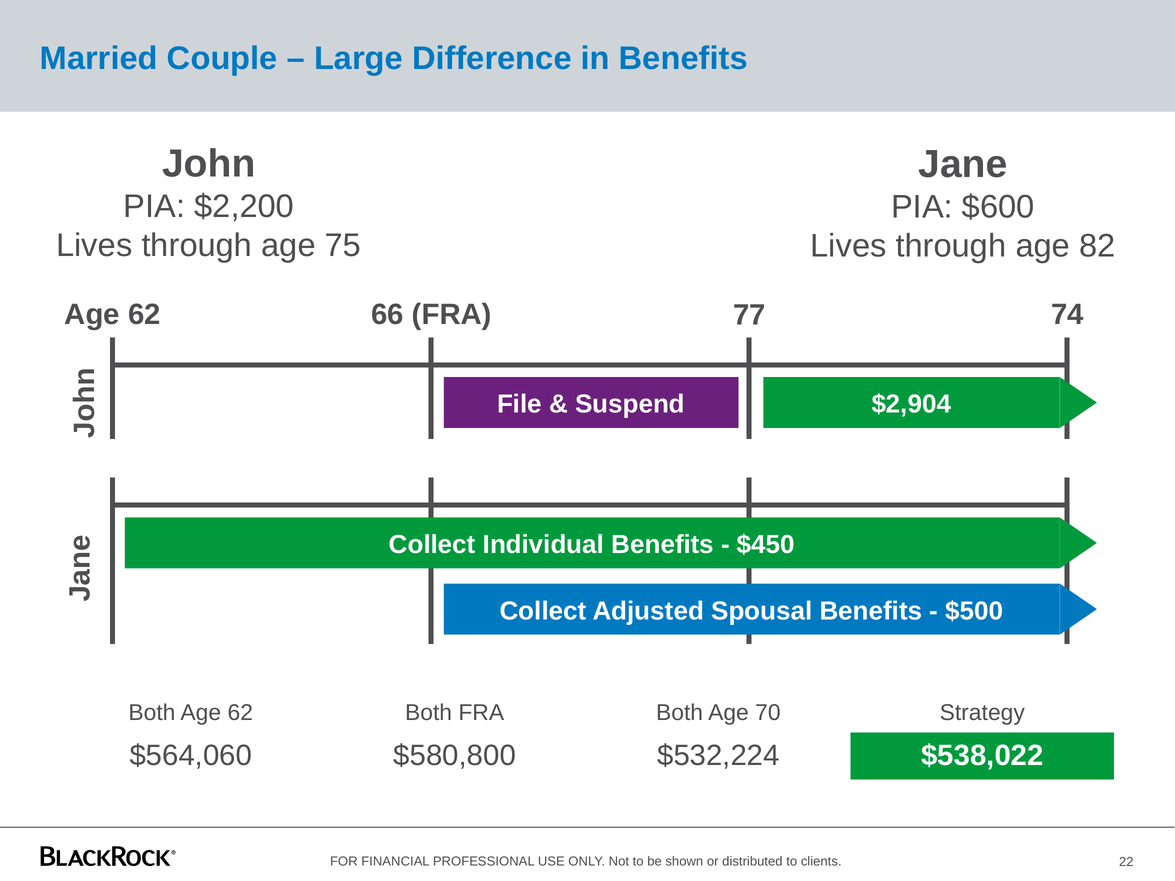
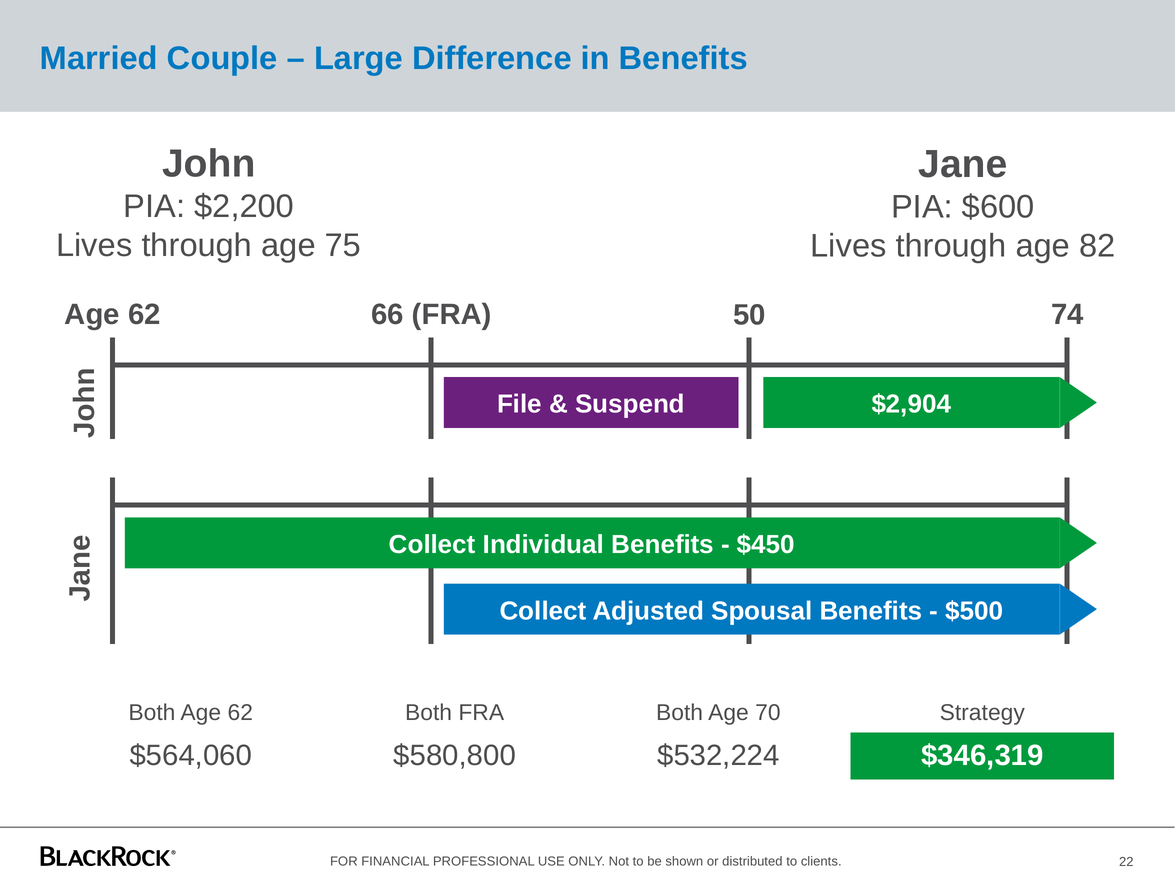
77: 77 -> 50 (749, 315)
$538,022: $538,022 -> $346,319 (982, 756)
